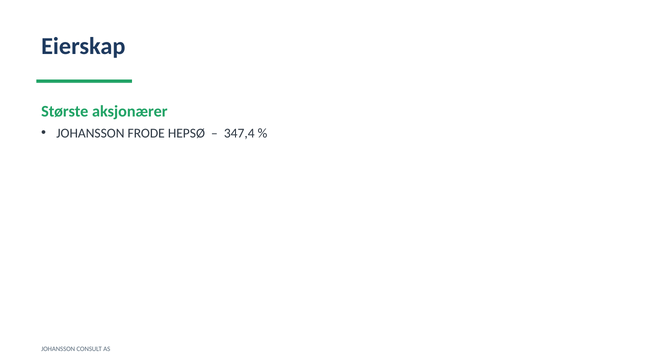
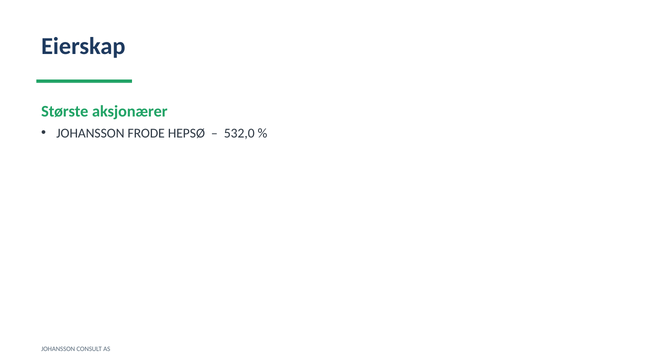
347,4: 347,4 -> 532,0 (239, 133)
